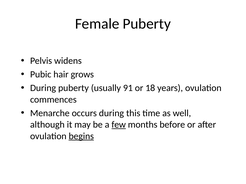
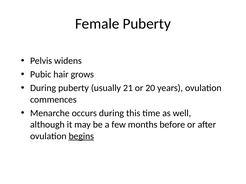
91: 91 -> 21 (128, 88)
18: 18 -> 20 (150, 88)
few underline: present -> none (119, 125)
